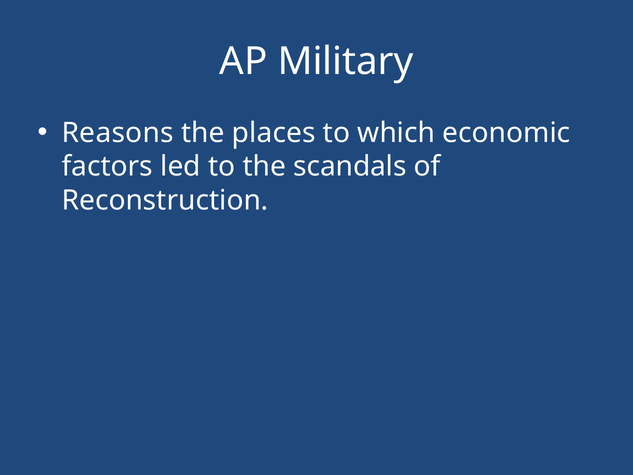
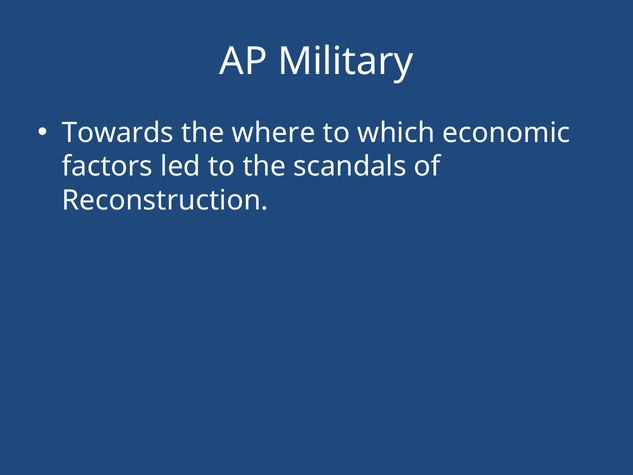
Reasons: Reasons -> Towards (118, 133)
places: places -> where (274, 133)
